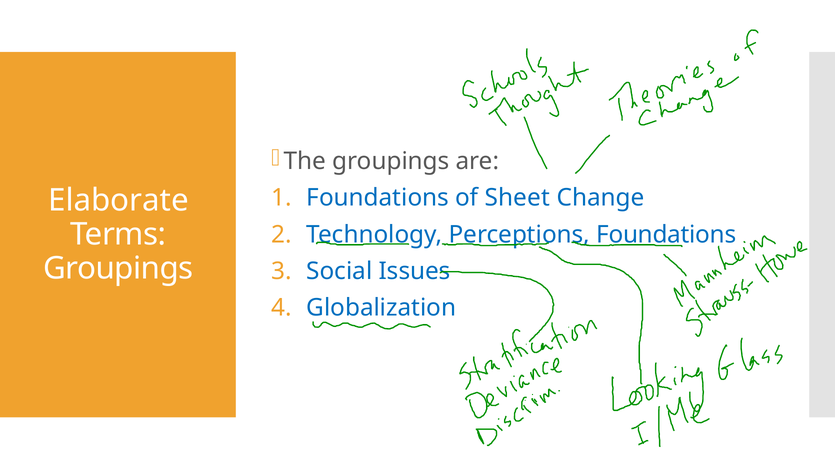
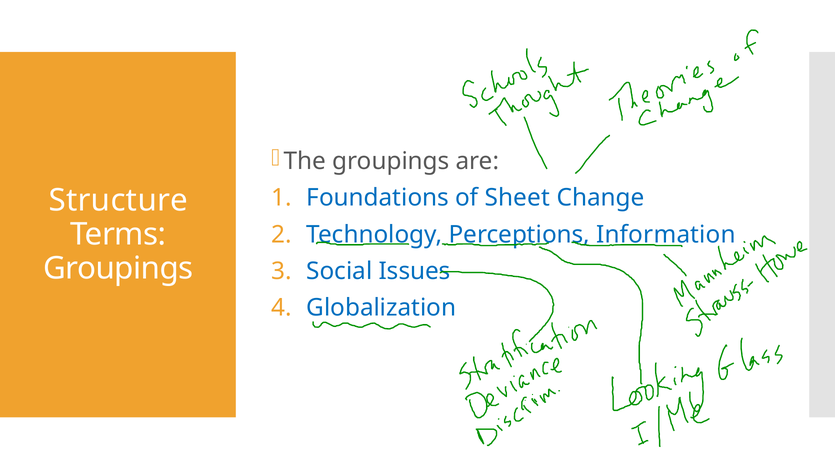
Elaborate: Elaborate -> Structure (118, 200)
Perceptions Foundations: Foundations -> Information (666, 234)
